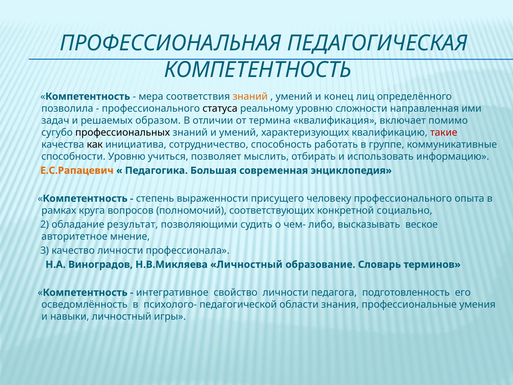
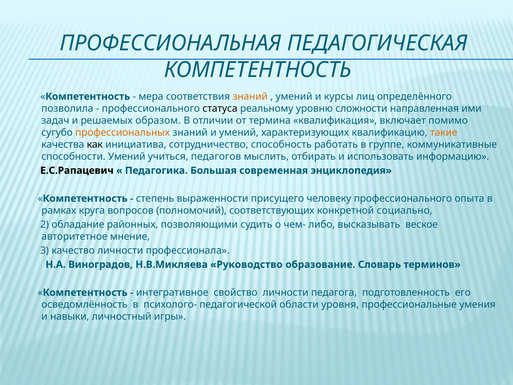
конец: конец -> курсы (339, 96)
профессиональных colour: black -> orange (123, 132)
такие colour: red -> orange (444, 132)
способности Уровню: Уровню -> Умений (127, 156)
позволяет: позволяет -> педагогов (216, 156)
Е.С.Рапацевич colour: orange -> black (77, 170)
результат: результат -> районных (133, 224)
Н.В.Микляева Личностный: Личностный -> Руководство (246, 264)
знания: знания -> уровня (340, 304)
